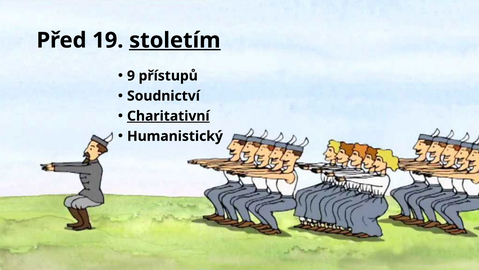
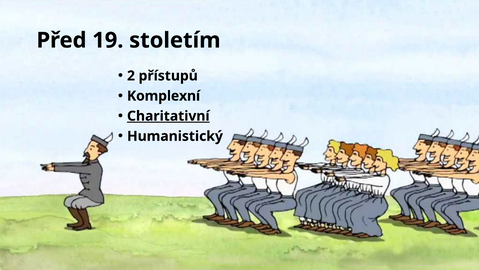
stoletím underline: present -> none (175, 40)
9: 9 -> 2 (131, 76)
Soudnictví: Soudnictví -> Komplexní (164, 96)
